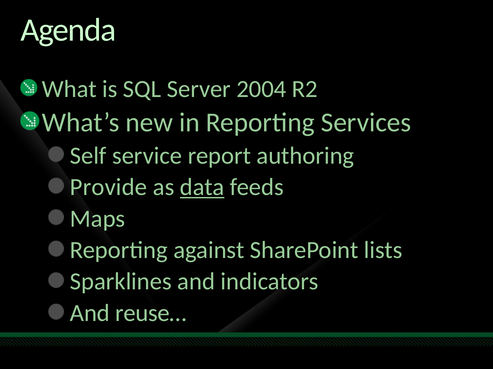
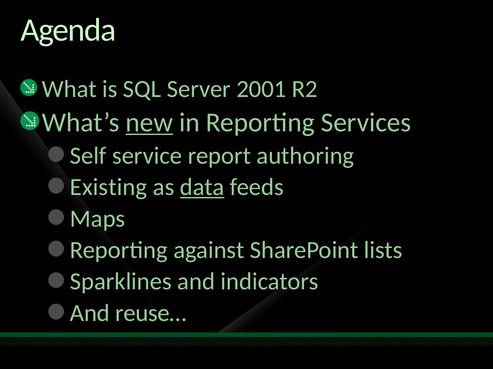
2004: 2004 -> 2001 (261, 89)
new underline: none -> present (149, 123)
Provide: Provide -> Existing (109, 187)
